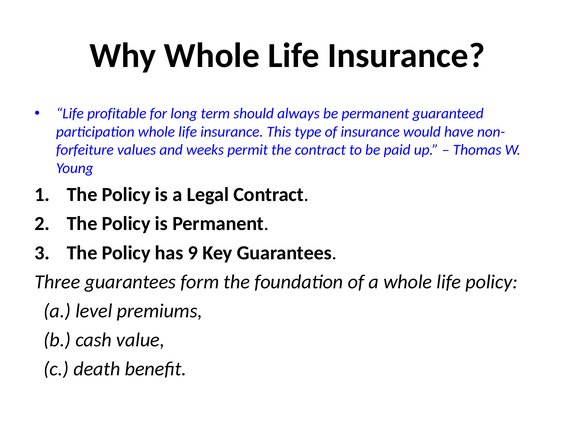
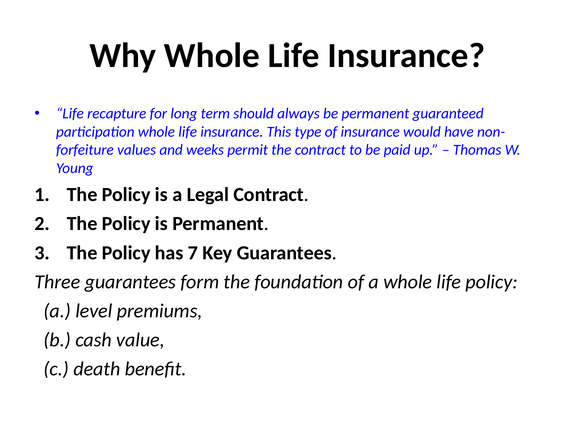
profitable: profitable -> recapture (117, 114)
9: 9 -> 7 (193, 253)
